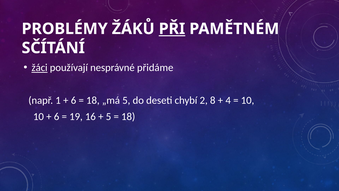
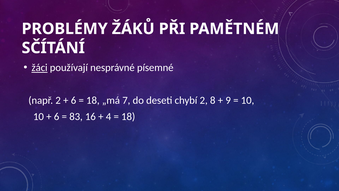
PŘI underline: present -> none (172, 29)
přidáme: přidáme -> písemné (155, 68)
např 1: 1 -> 2 (58, 100)
„má 5: 5 -> 7 (126, 100)
4: 4 -> 9 (228, 100)
19: 19 -> 83 (76, 116)
5: 5 -> 4 (109, 116)
